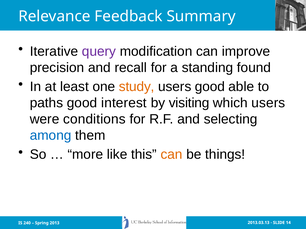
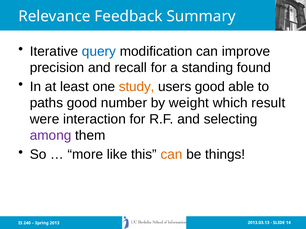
query colour: purple -> blue (99, 51)
interest: interest -> number (124, 103)
visiting: visiting -> weight (189, 103)
which users: users -> result (268, 103)
conditions: conditions -> interaction (94, 119)
among colour: blue -> purple (51, 136)
